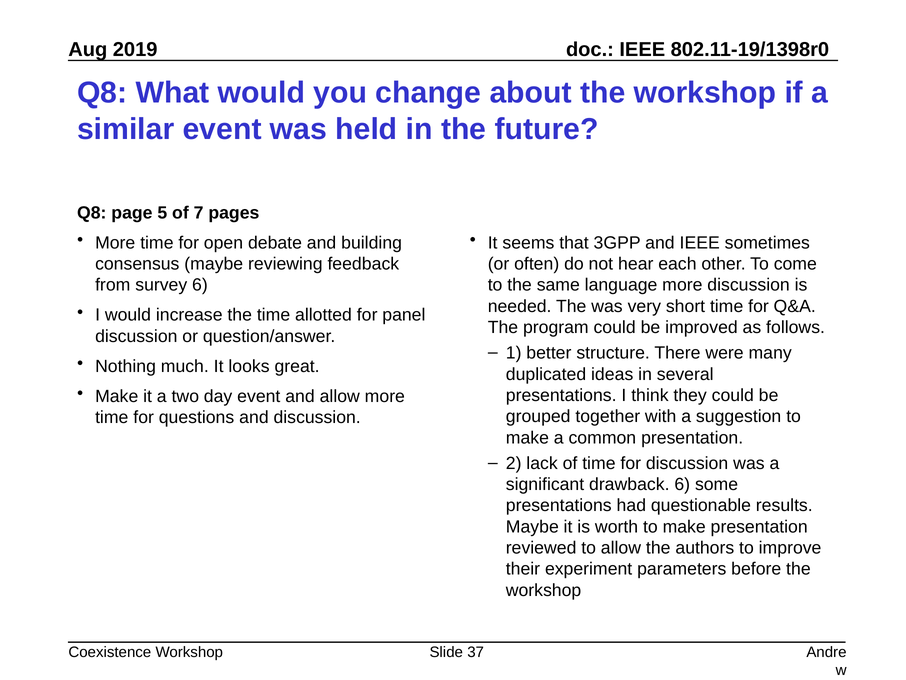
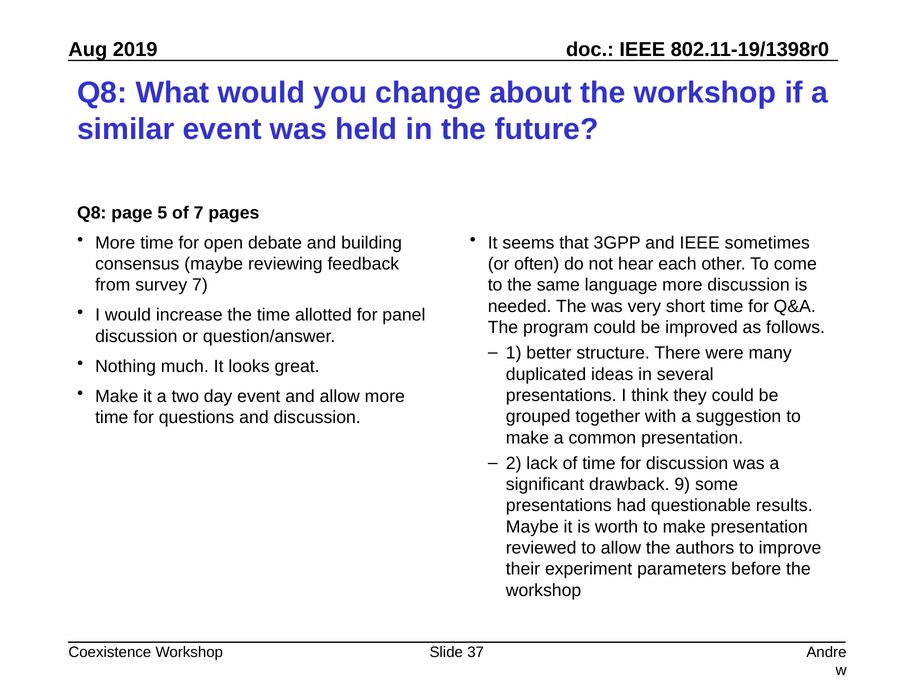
survey 6: 6 -> 7 (200, 285)
drawback 6: 6 -> 9 (682, 484)
